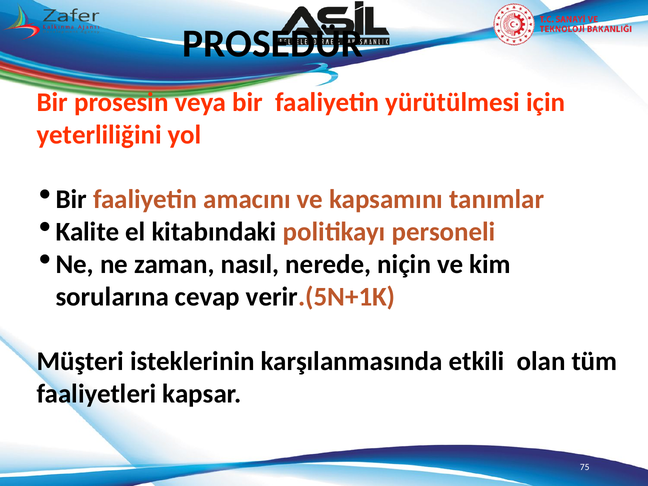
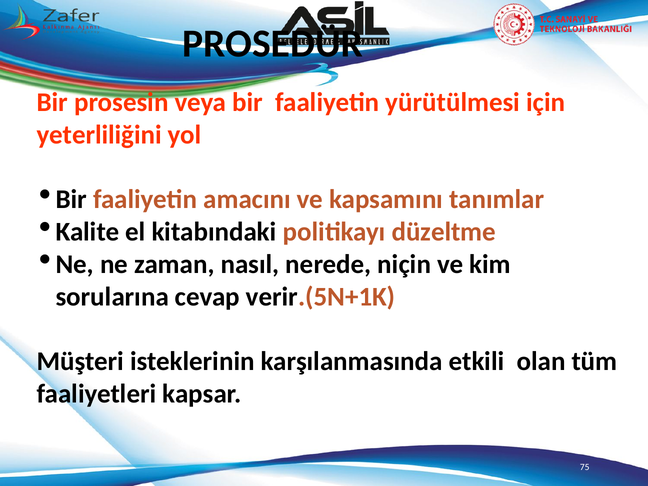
personeli: personeli -> düzeltme (444, 232)
